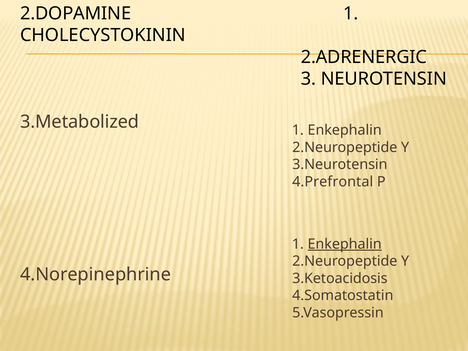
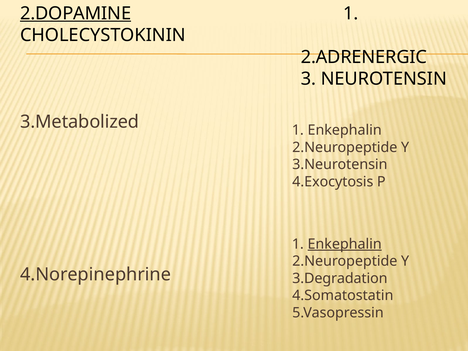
2.DOPAMINE underline: none -> present (76, 13)
4.Prefrontal: 4.Prefrontal -> 4.Exocytosis (333, 182)
3.Ketoacidosis: 3.Ketoacidosis -> 3.Degradation (340, 278)
